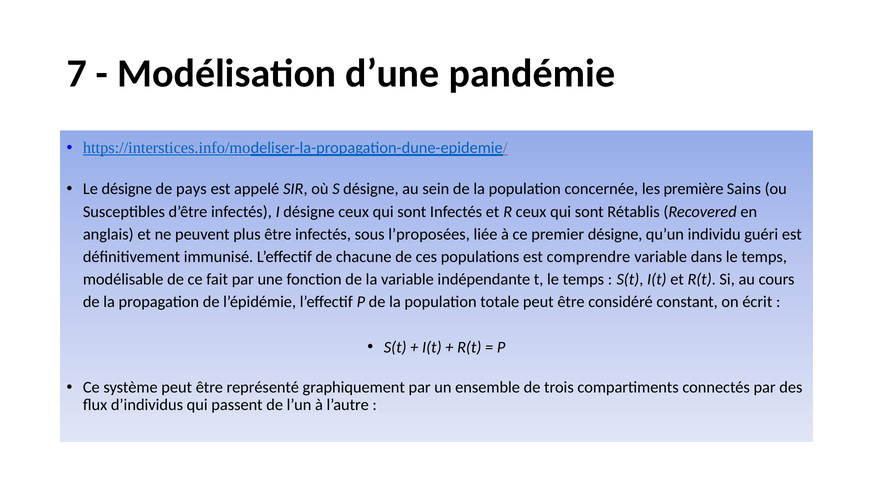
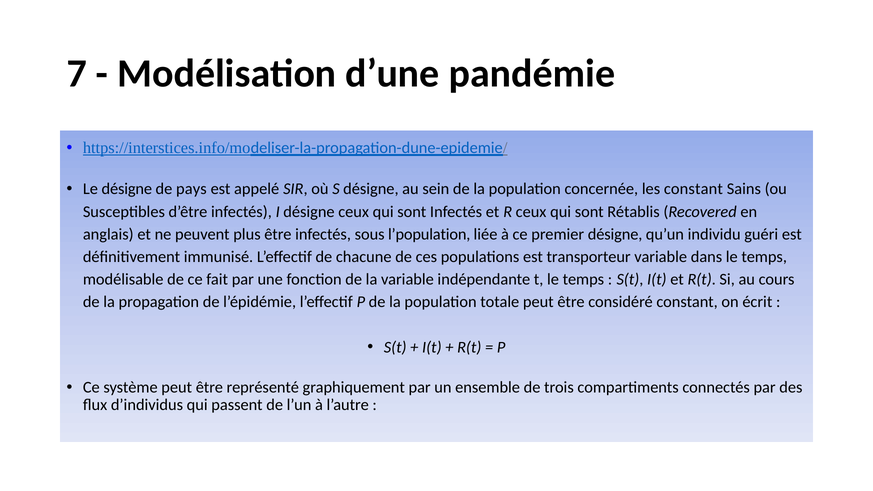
les première: première -> constant (693, 189)
l’proposées: l’proposées -> l’population (429, 234)
comprendre: comprendre -> transporteur (589, 257)
